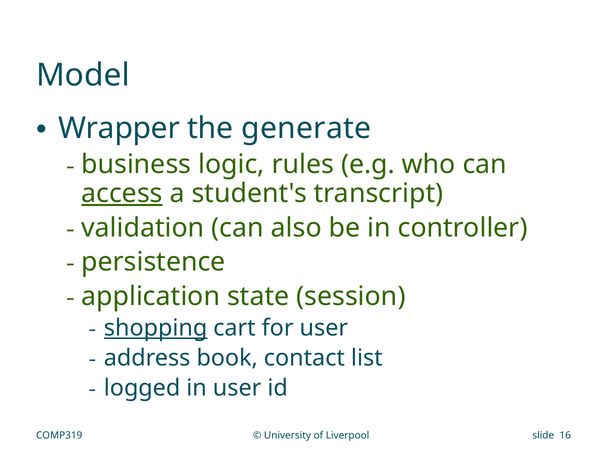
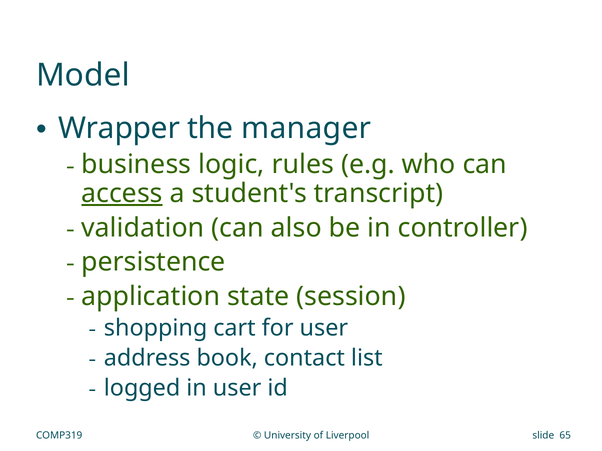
generate: generate -> manager (306, 129)
shopping underline: present -> none (156, 328)
16: 16 -> 65 (565, 436)
